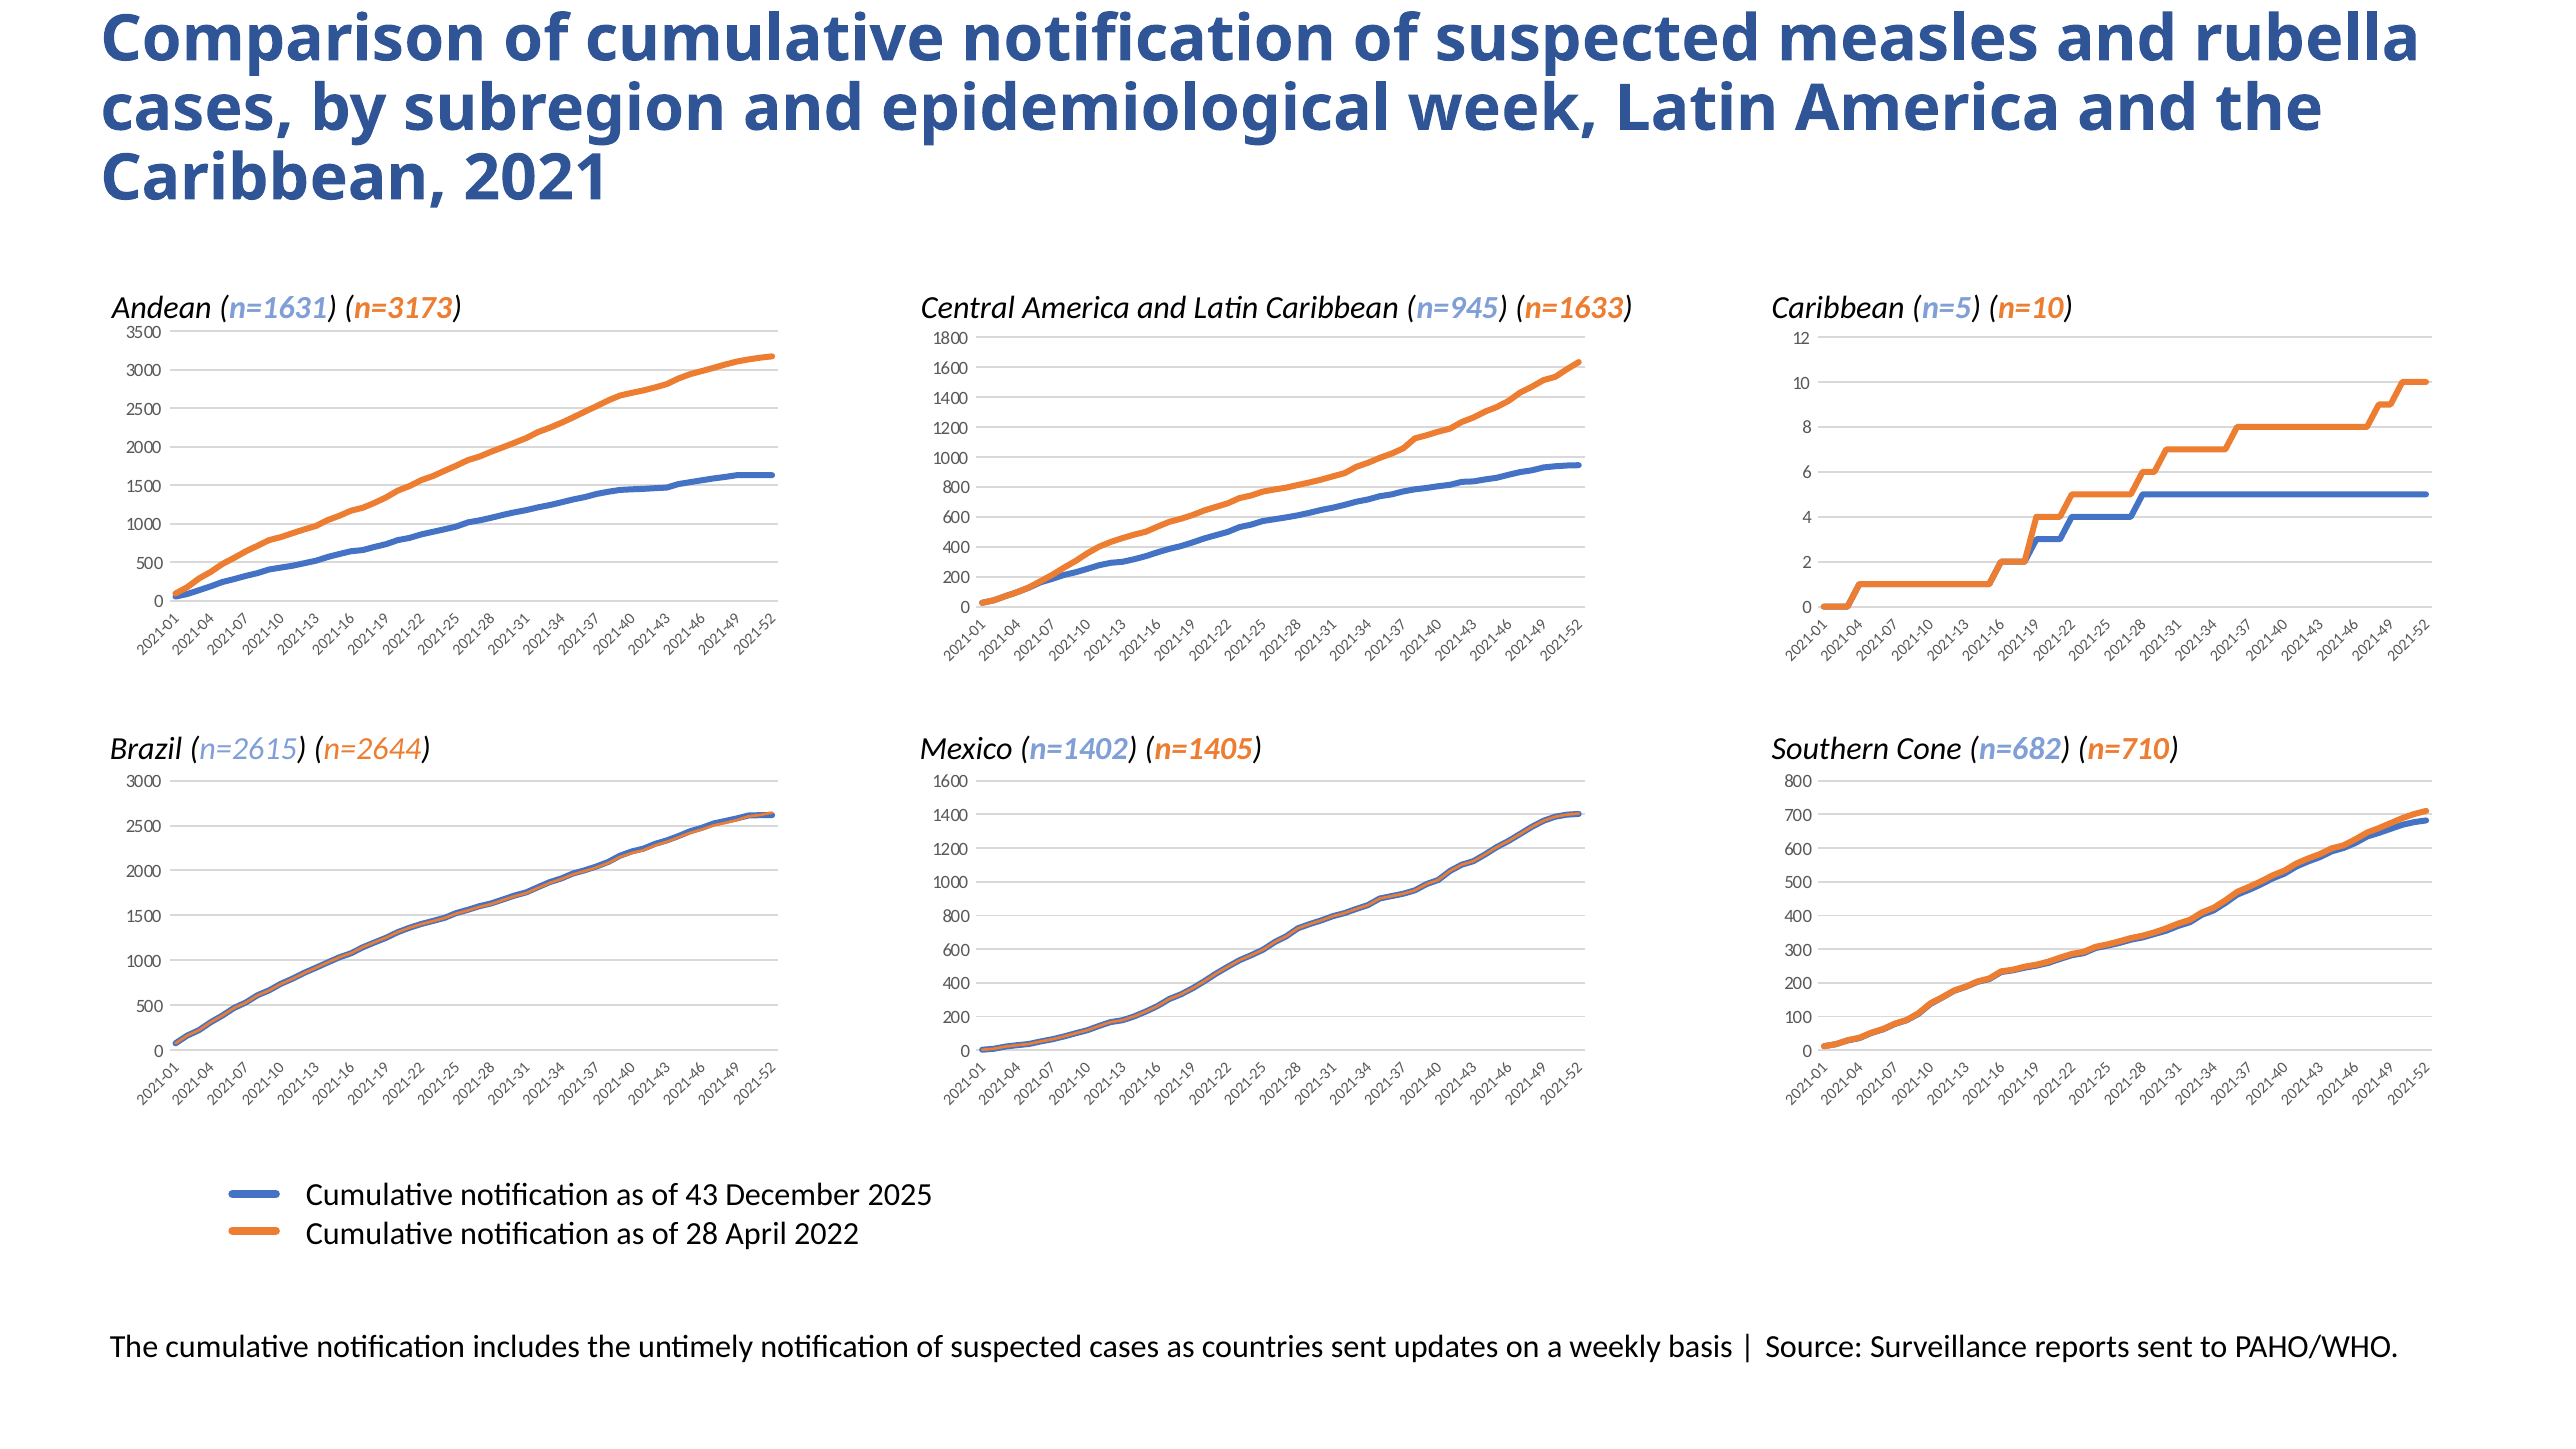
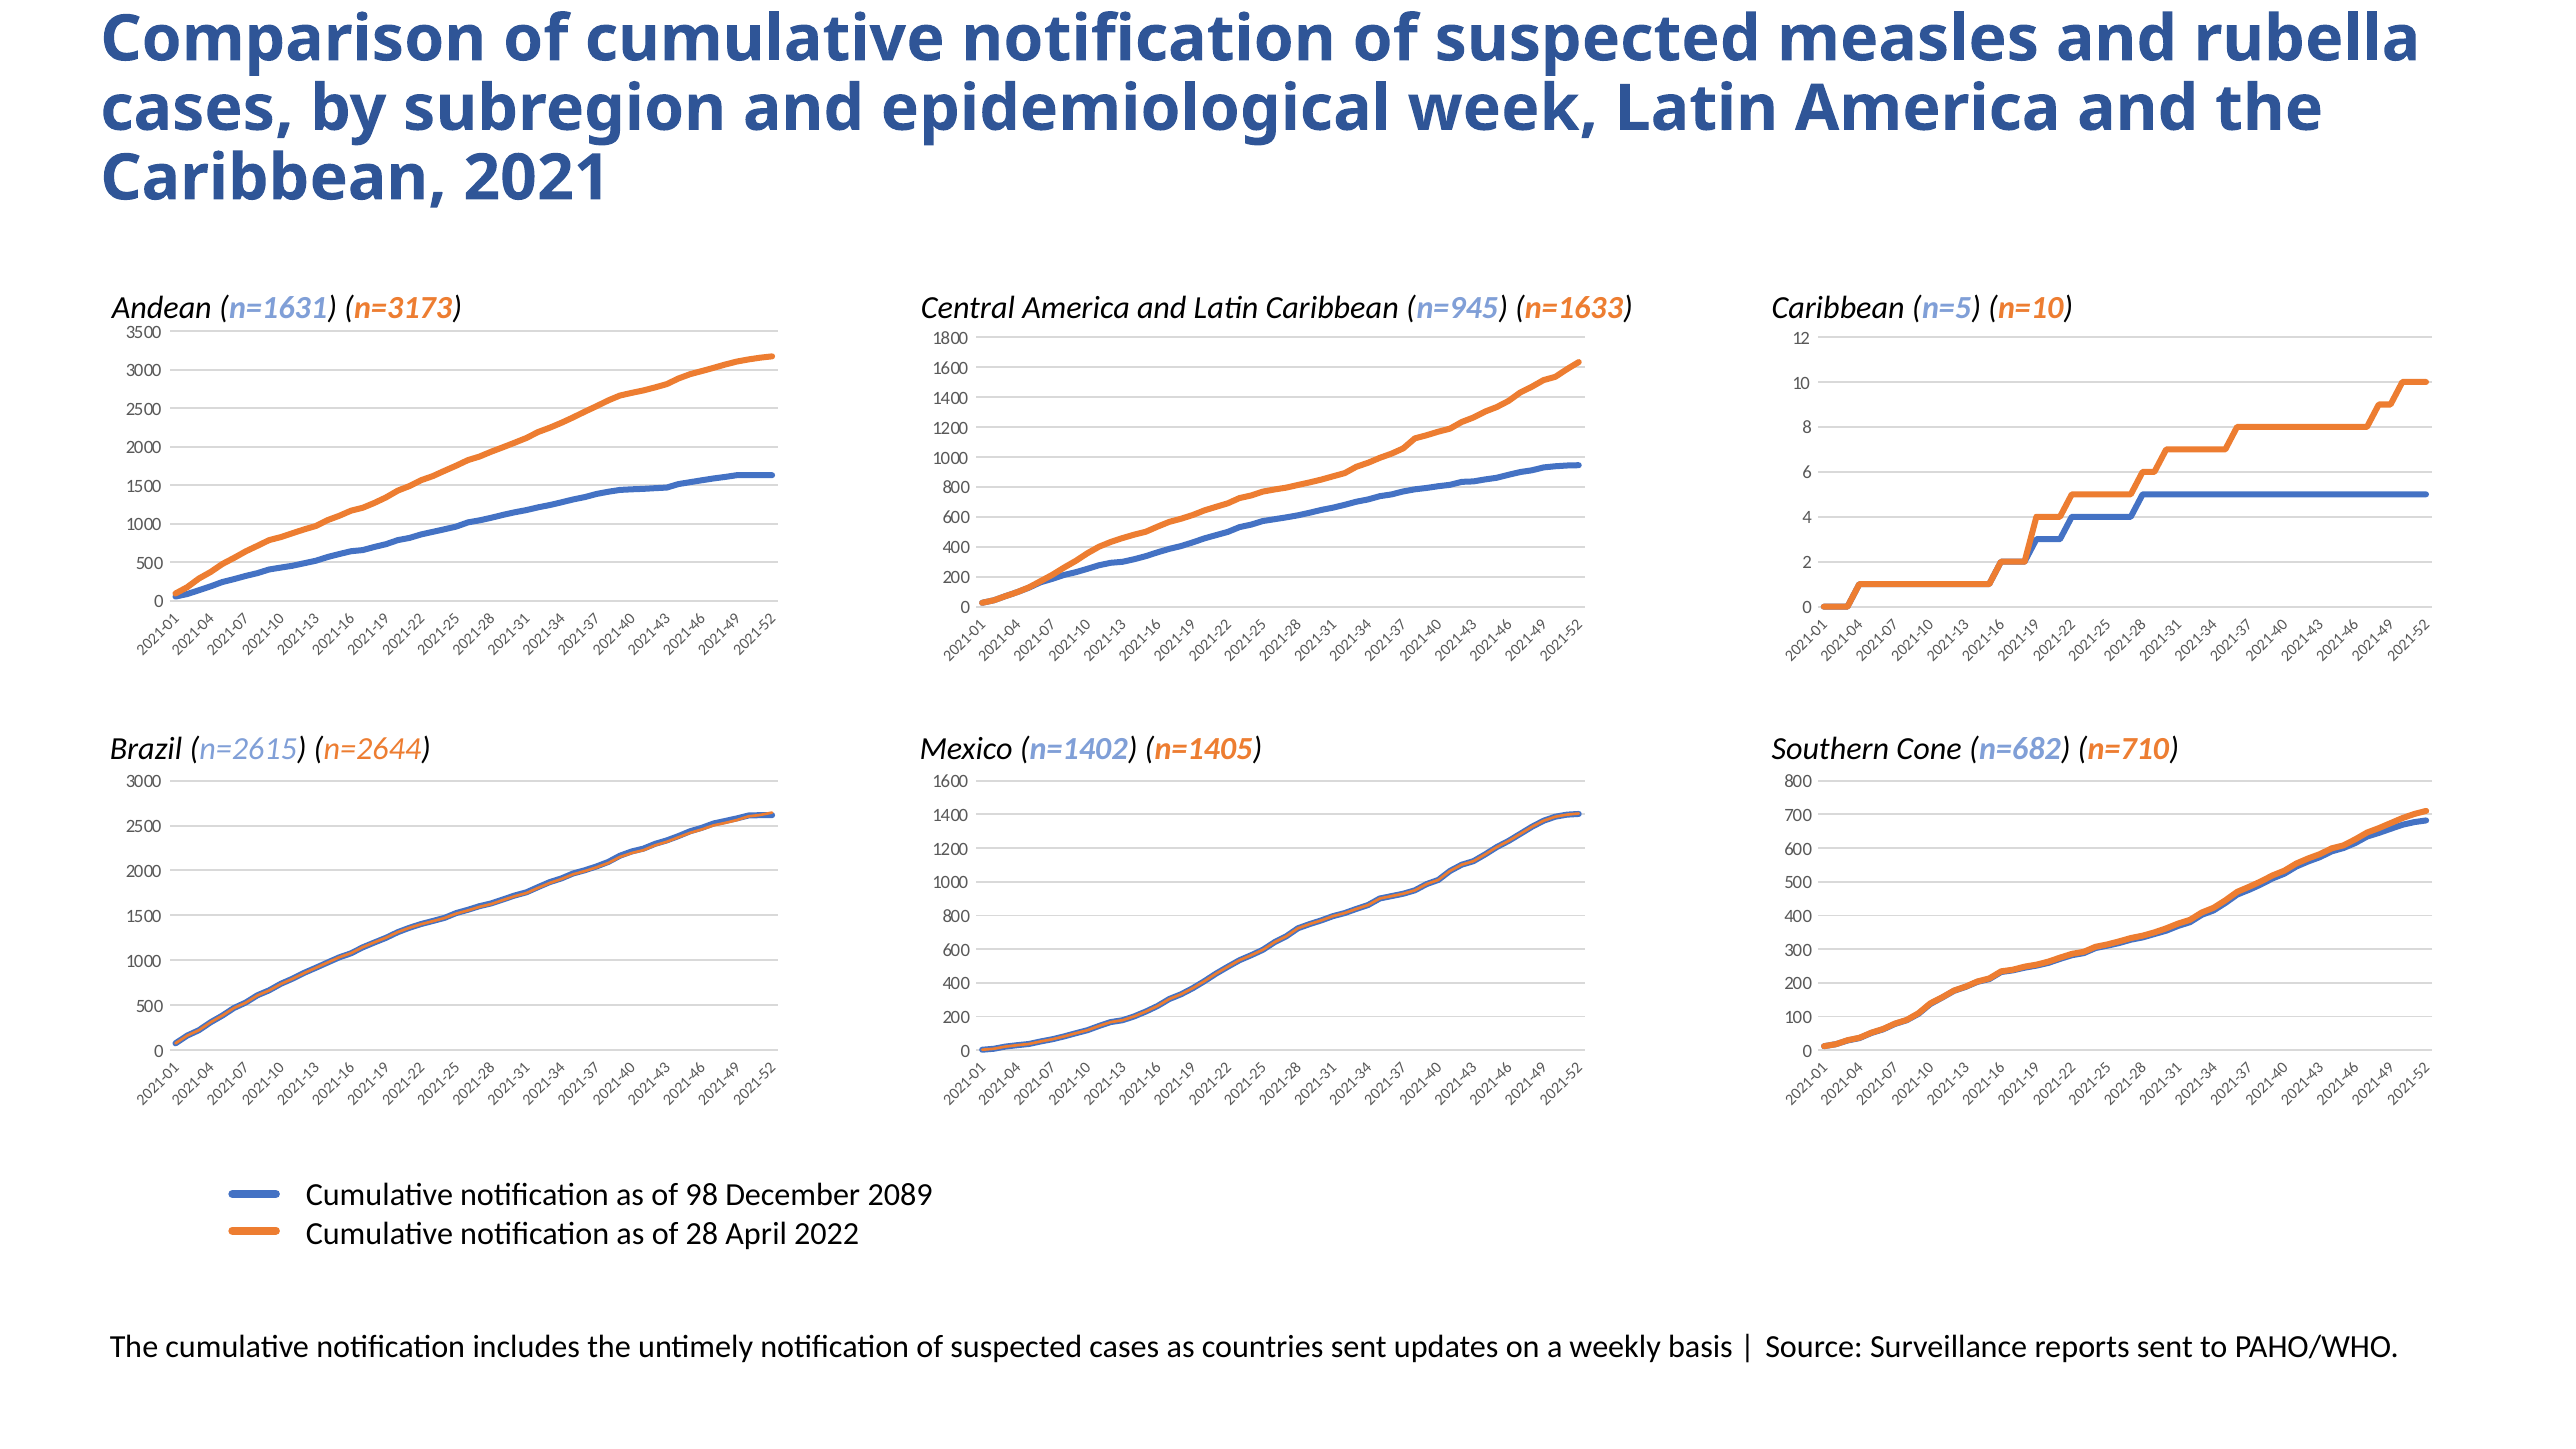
43: 43 -> 98 (702, 1195)
2025: 2025 -> 2089 (900, 1195)
